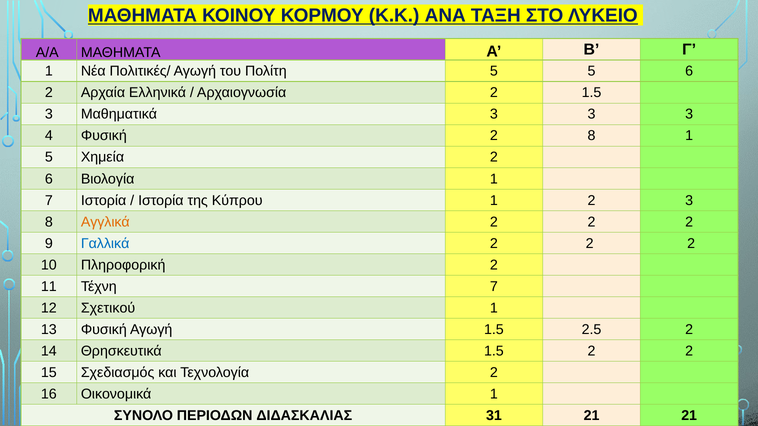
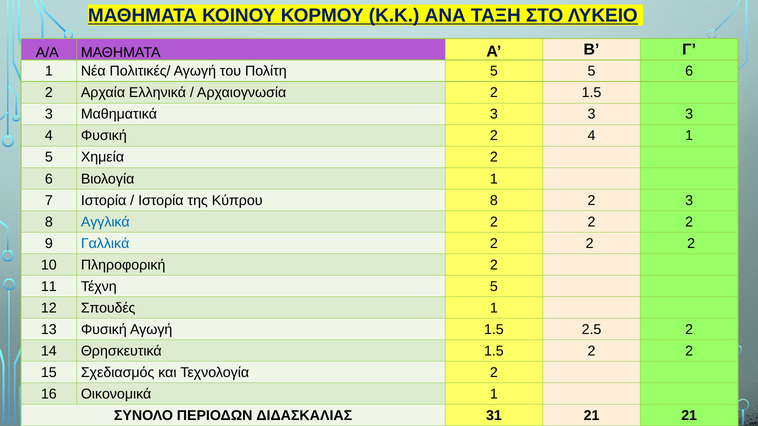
2 8: 8 -> 4 (592, 136)
Κύπρου 1: 1 -> 8 (494, 201)
Αγγλικά colour: orange -> blue (105, 222)
Τέχνη 7: 7 -> 5 (494, 287)
Σχετικού: Σχετικού -> Σπουδές (108, 308)
